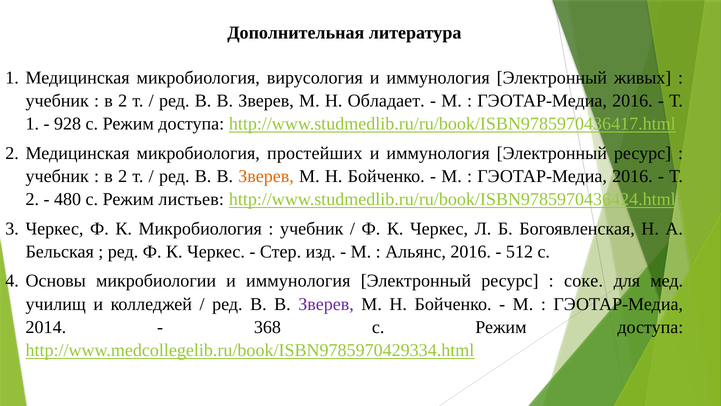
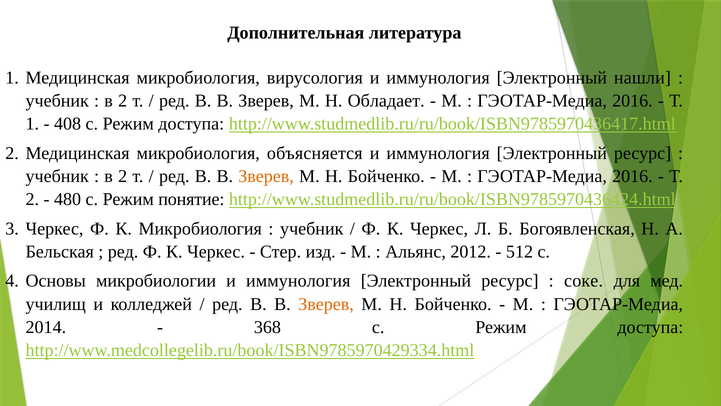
живых: живых -> нашли (642, 78)
928: 928 -> 408 (68, 124)
простейших: простейших -> объясняется (315, 153)
листьев: листьев -> понятие (191, 199)
Альянс 2016: 2016 -> 2012 (471, 252)
Зверев colour: purple -> orange (326, 304)
